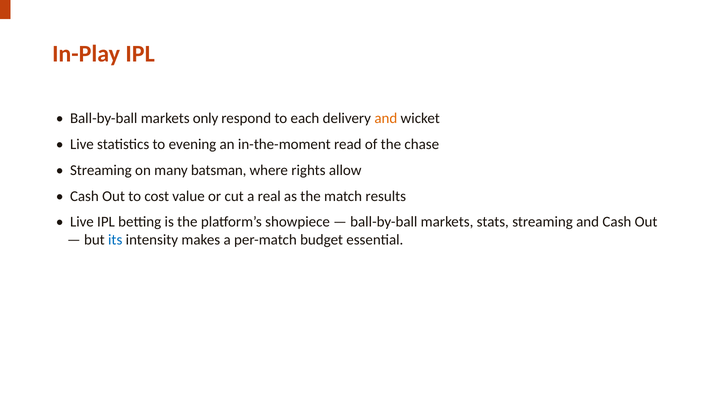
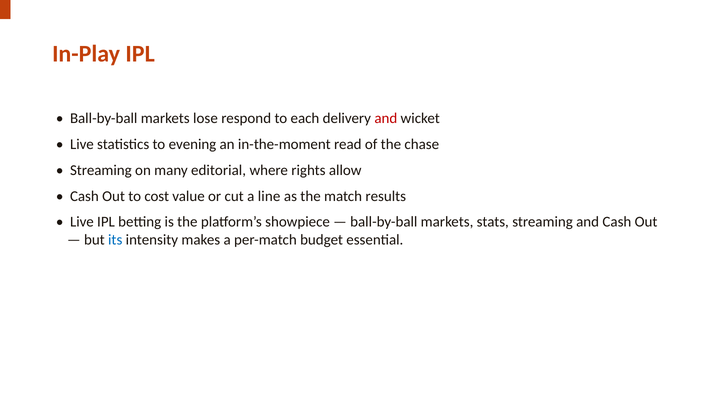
only: only -> lose (205, 118)
and colour: orange -> red (386, 118)
batsman: batsman -> editorial (219, 170)
real: real -> line (269, 196)
